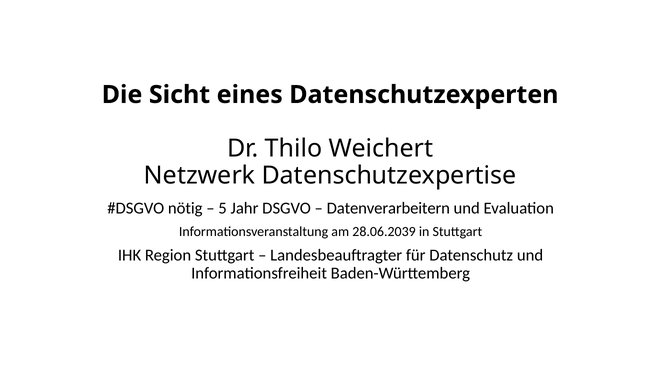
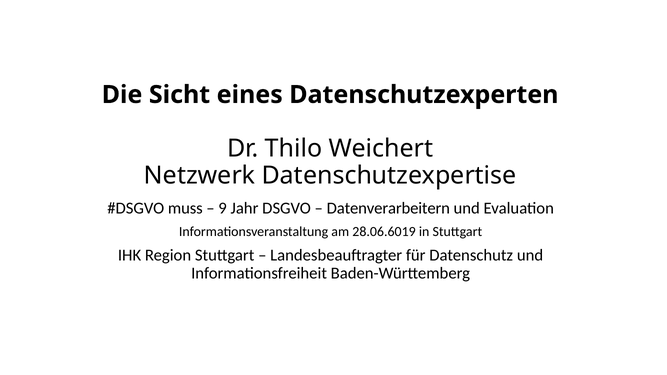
nötig: nötig -> muss (185, 208)
5: 5 -> 9 (223, 208)
28.06.2039: 28.06.2039 -> 28.06.6019 (384, 232)
